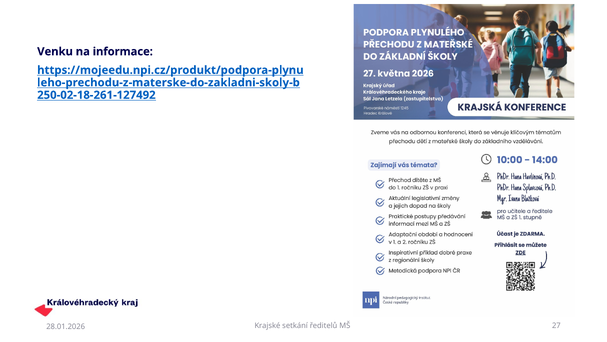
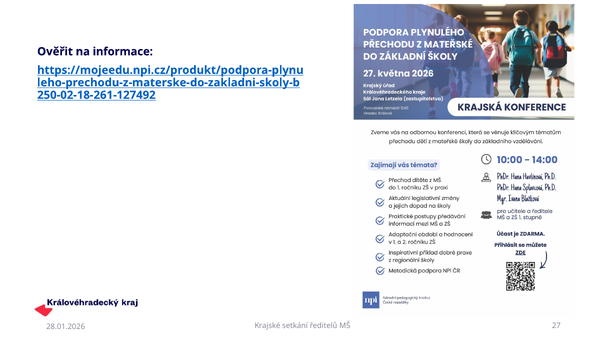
Venku: Venku -> Ověřit (55, 51)
